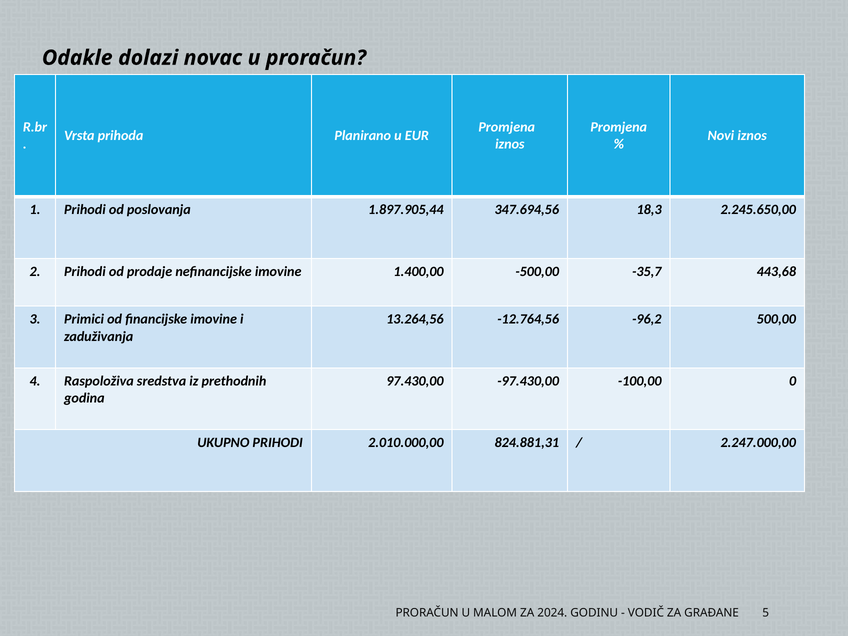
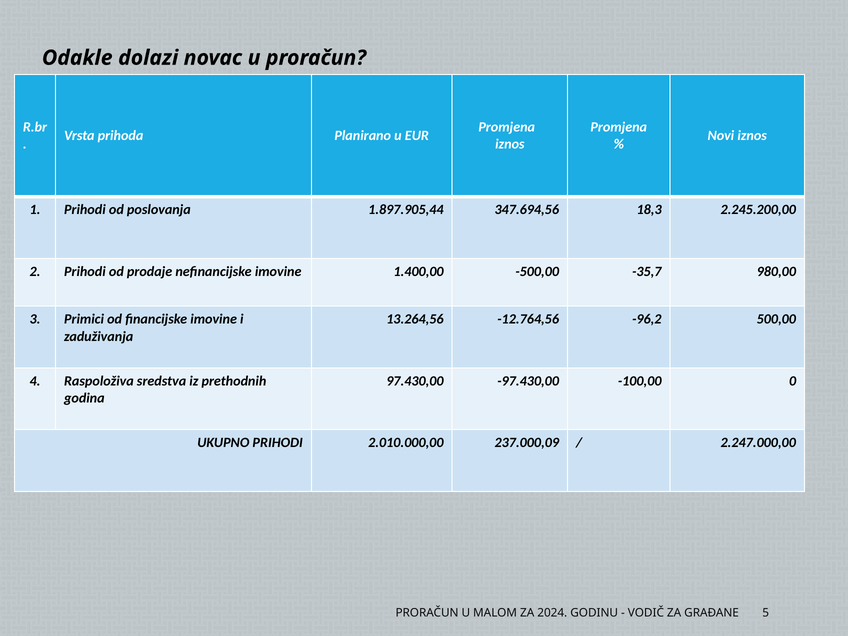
2.245.650,00: 2.245.650,00 -> 2.245.200,00 (758, 210)
443,68: 443,68 -> 980,00 (776, 272)
824.881,31: 824.881,31 -> 237.000,09 (527, 443)
